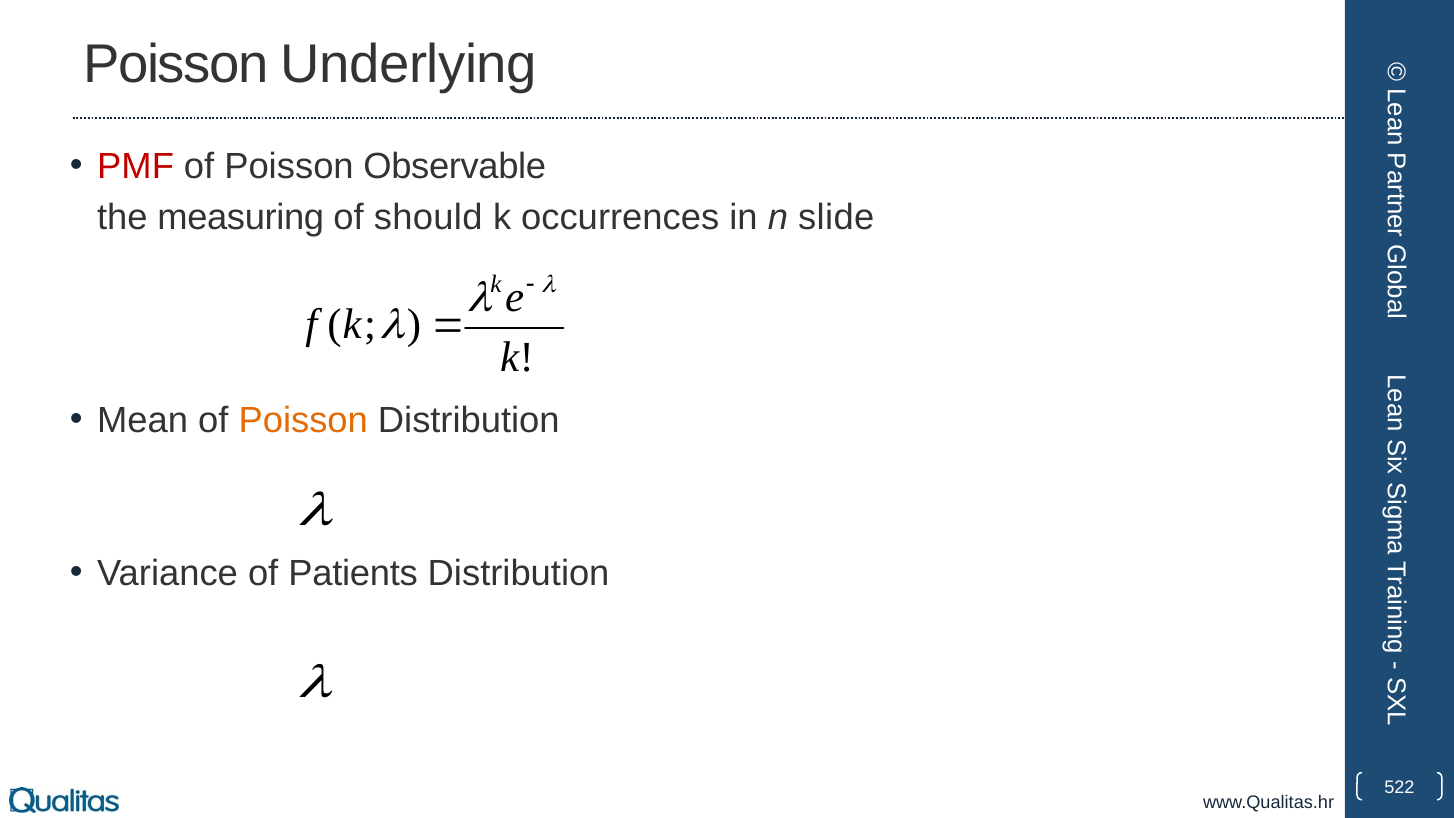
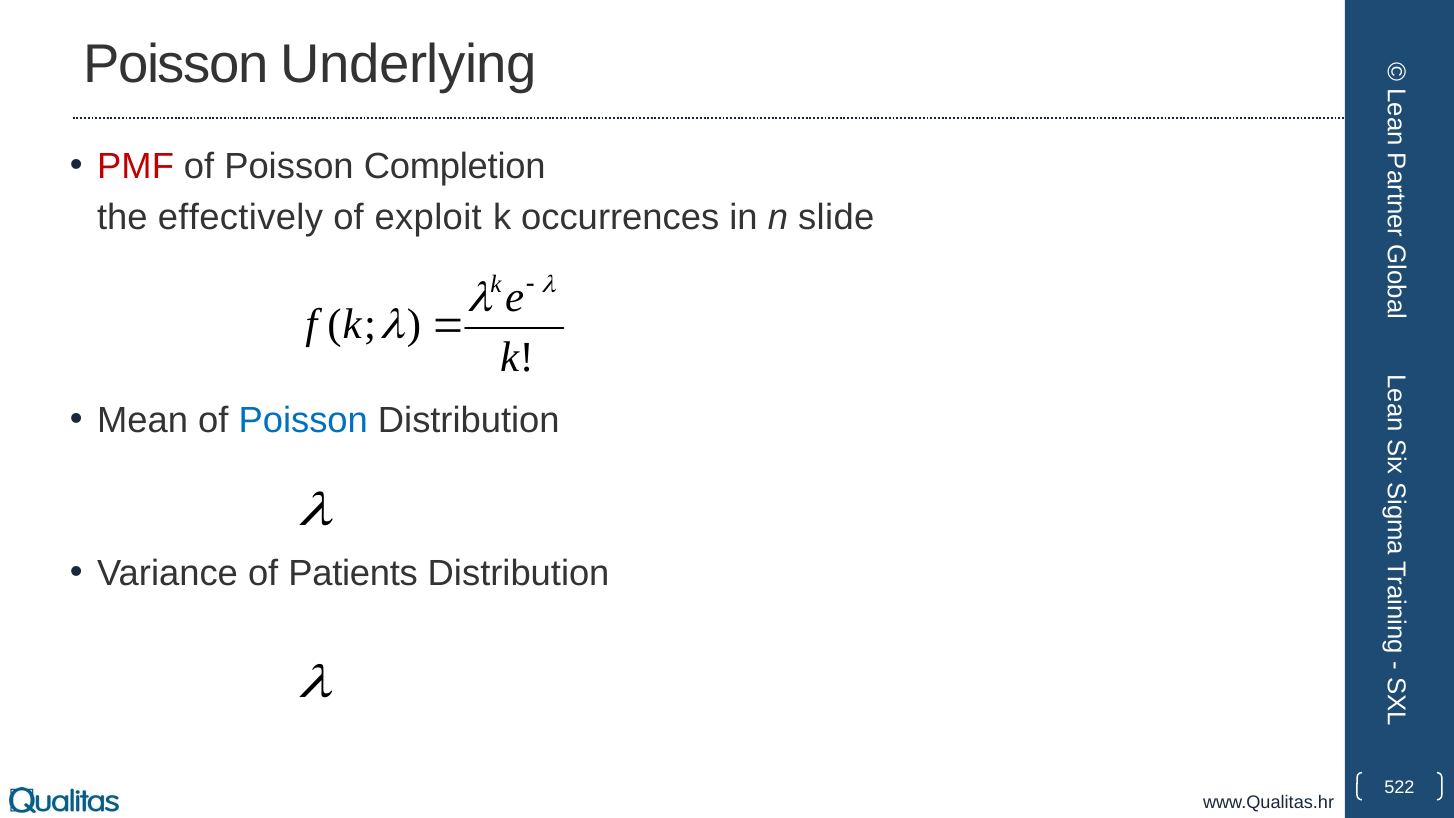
Observable: Observable -> Completion (455, 166)
measuring: measuring -> effectively (240, 217)
should: should -> exploit (428, 217)
Poisson colour: orange -> blue (303, 421)
